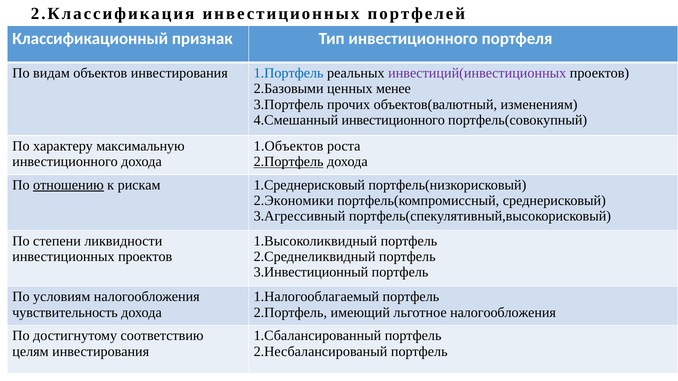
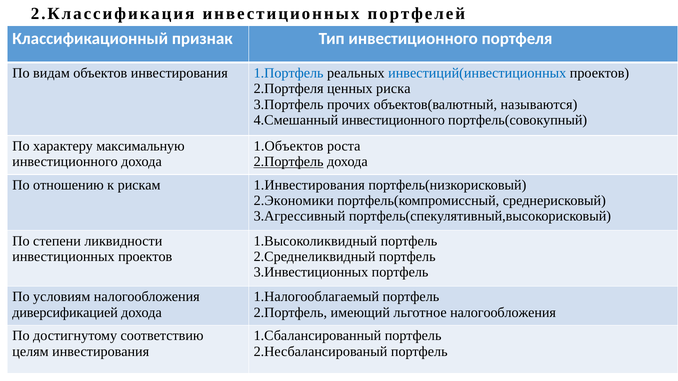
инвестиций(инвестиционных colour: purple -> blue (477, 73)
2.Базовыми: 2.Базовыми -> 2.Портфеля (289, 89)
менее: менее -> риска (393, 89)
изменениям: изменениям -> называются (539, 105)
отношению underline: present -> none (68, 185)
1.Среднерисковый: 1.Среднерисковый -> 1.Инвестирования (309, 185)
3.Инвестиционный: 3.Инвестиционный -> 3.Инвестиционных (311, 272)
чувствительность: чувствительность -> диверсификацией (65, 313)
